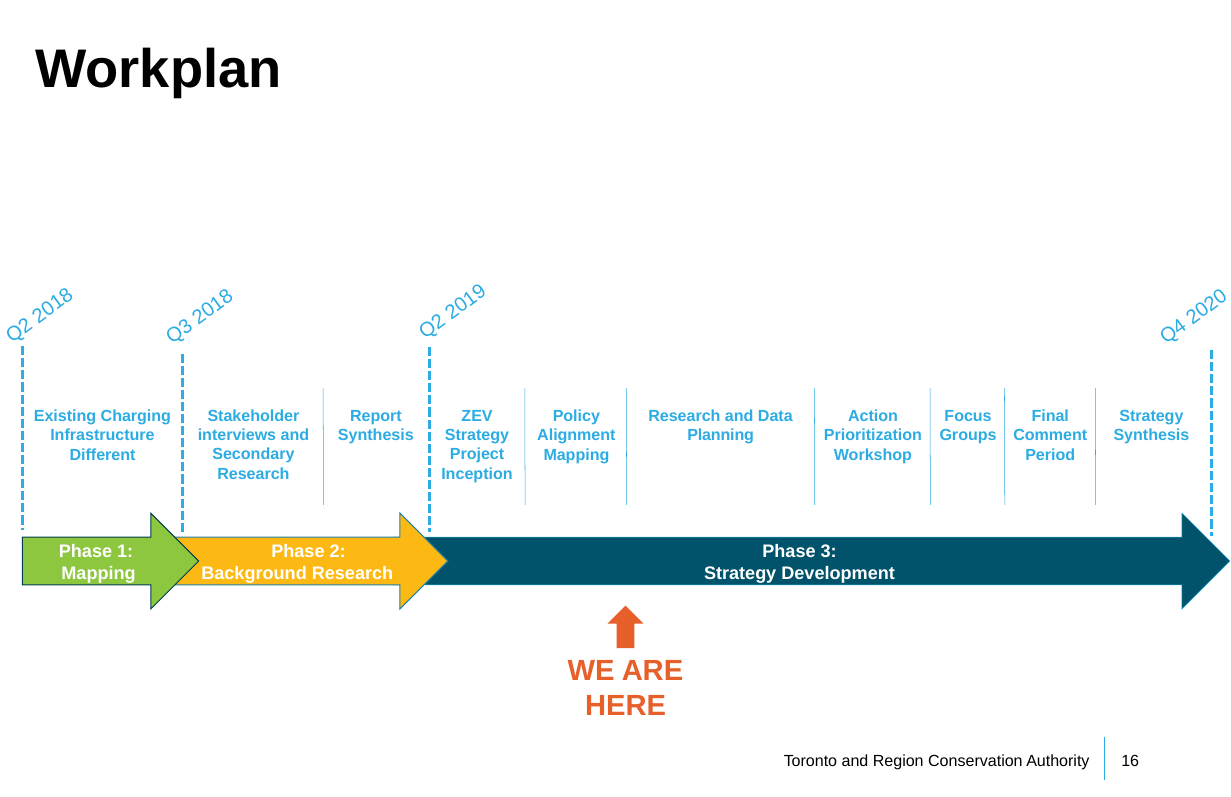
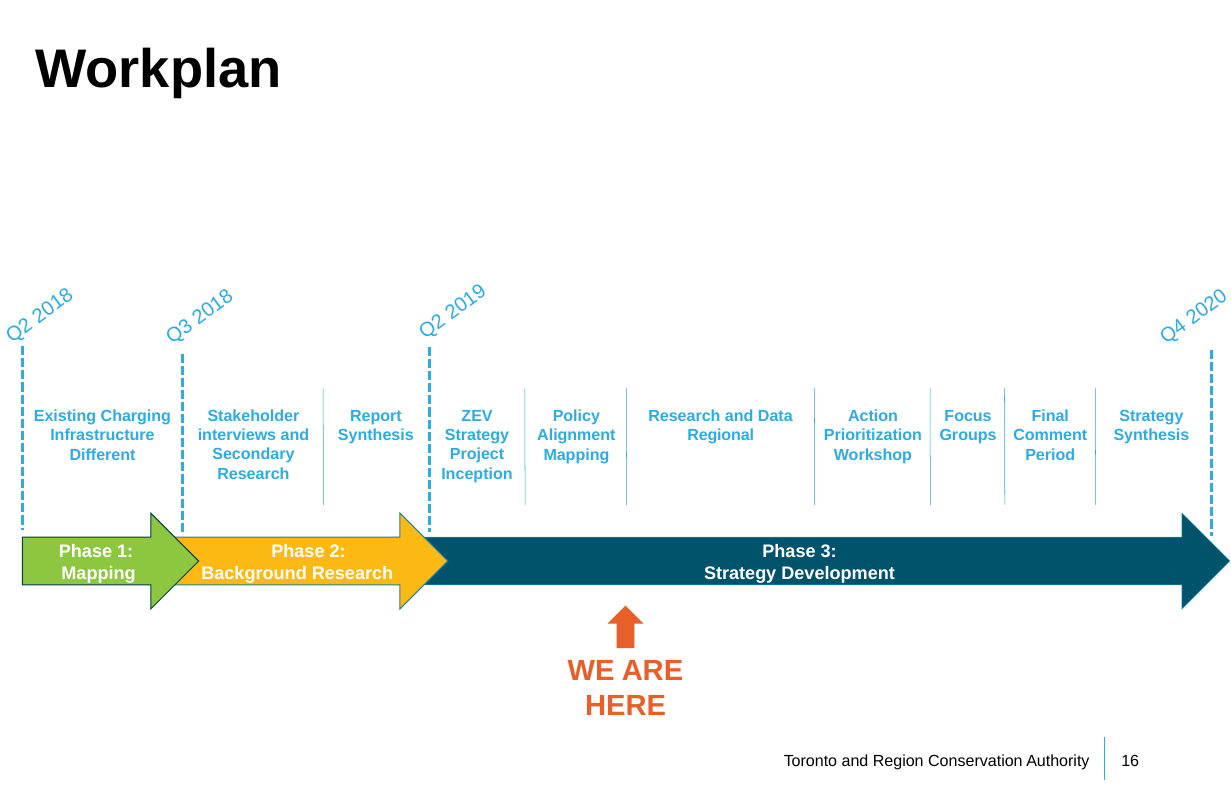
Planning: Planning -> Regional (721, 435)
